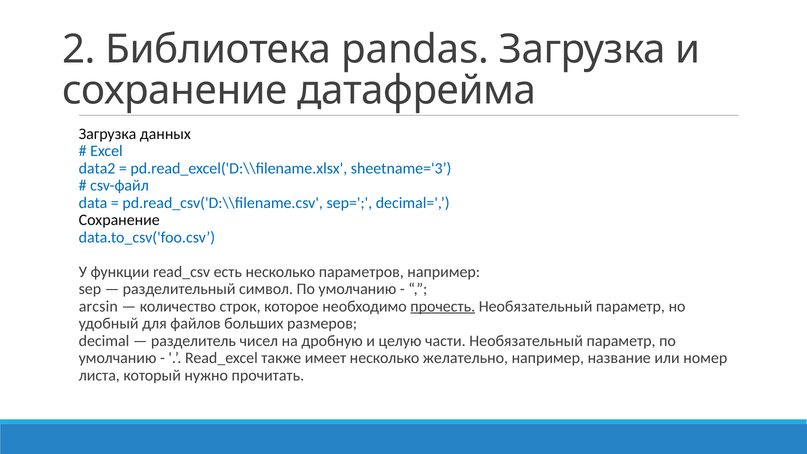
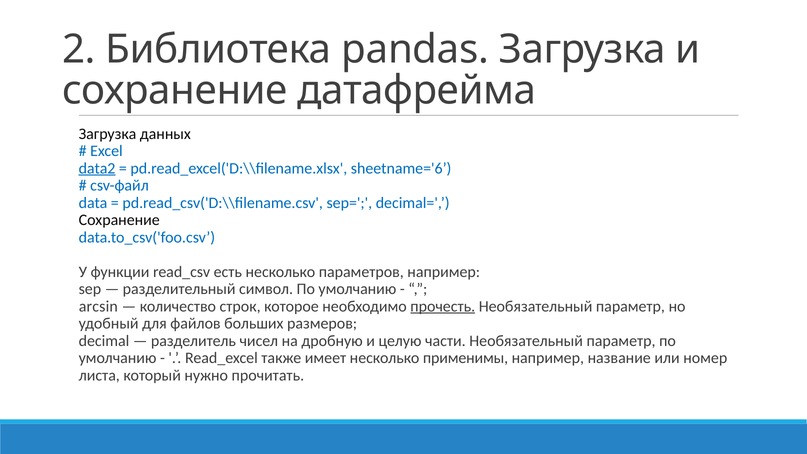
data2 underline: none -> present (97, 168)
sheetname='3: sheetname='3 -> sheetname='6 (401, 168)
желательно: желательно -> применимы (466, 358)
